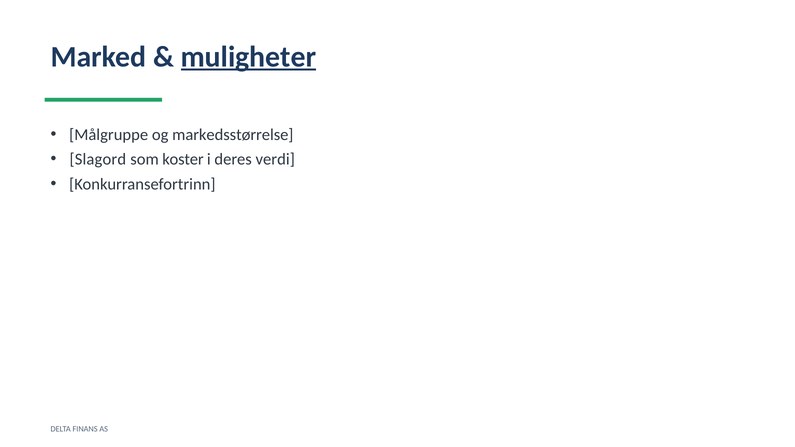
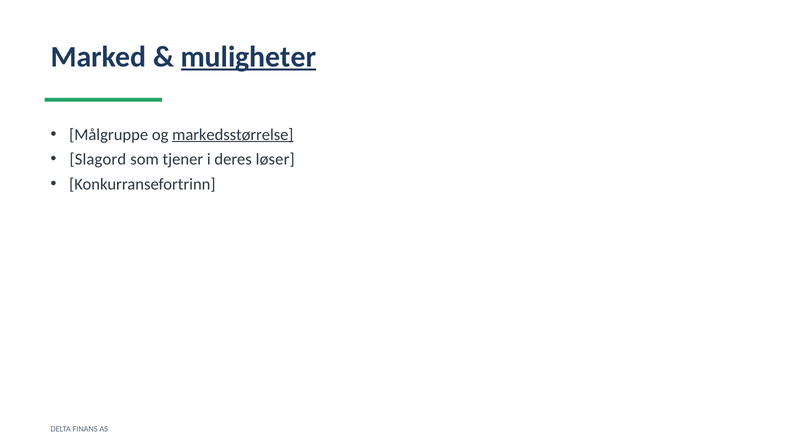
markedsstørrelse underline: none -> present (233, 135)
koster: koster -> tjener (183, 160)
verdi: verdi -> løser (275, 160)
